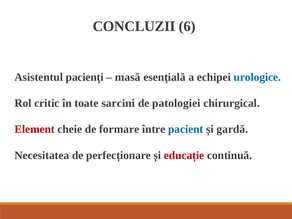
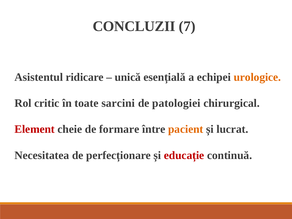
6: 6 -> 7 (187, 26)
pacienți: pacienți -> ridicare (85, 77)
masă: masă -> unică (128, 77)
urologice colour: blue -> orange (257, 77)
pacient colour: blue -> orange (186, 129)
gardă: gardă -> lucrat (232, 129)
